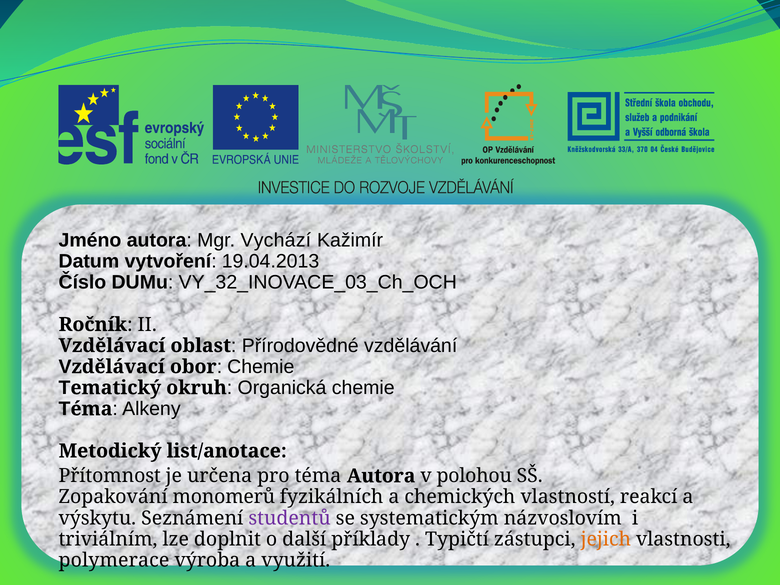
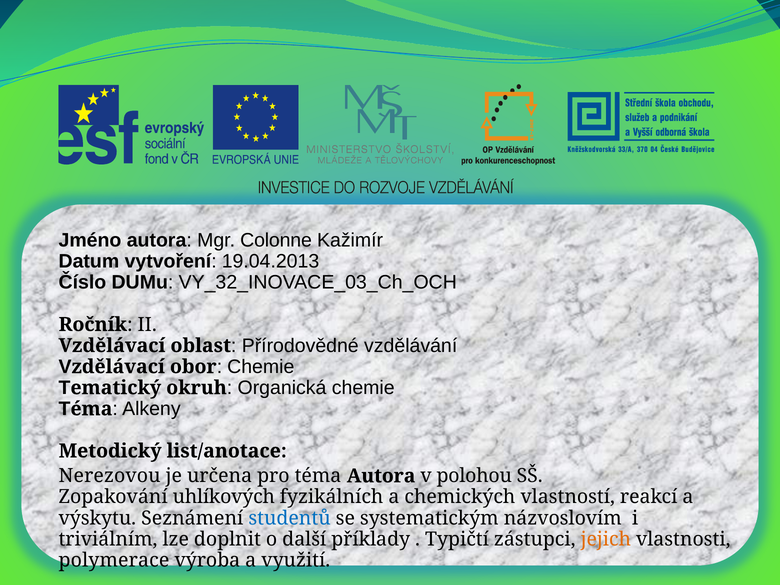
Vychází: Vychází -> Colonne (276, 240)
Přítomnost: Přítomnost -> Nerezovou (110, 476)
monomerů: monomerů -> uhlíkových (224, 497)
studentů colour: purple -> blue (290, 518)
